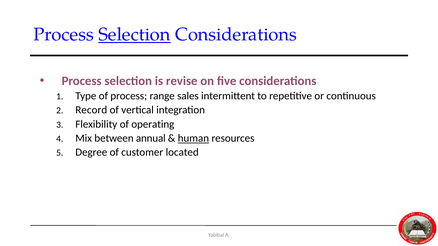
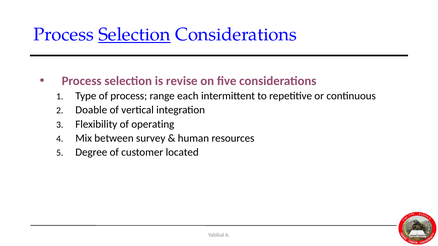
sales: sales -> each (188, 96)
Record: Record -> Doable (91, 110)
annual: annual -> survey (151, 138)
human underline: present -> none (193, 138)
